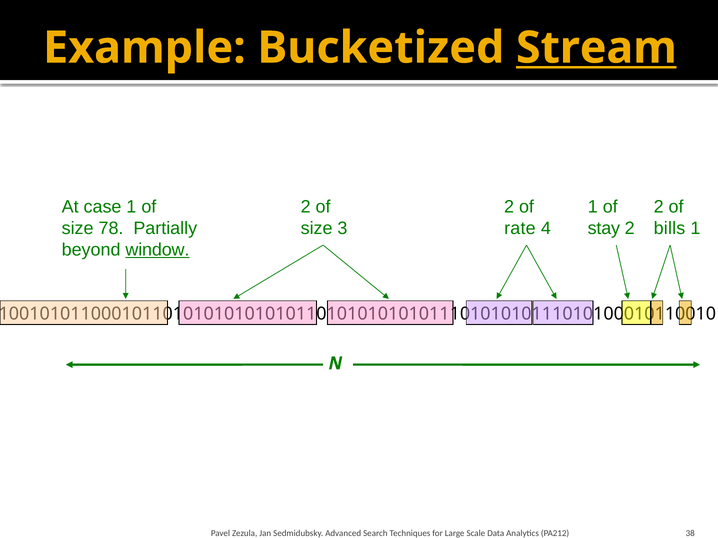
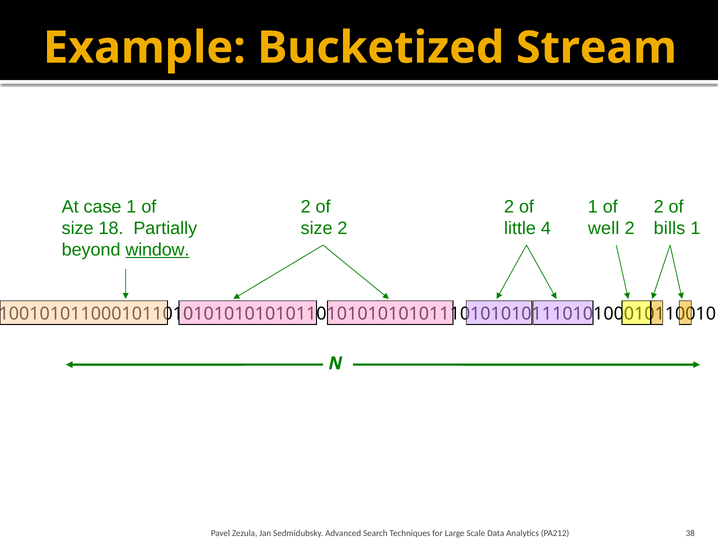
Stream underline: present -> none (596, 48)
78: 78 -> 18 (111, 229)
size 3: 3 -> 2 (342, 229)
rate: rate -> little (520, 229)
stay: stay -> well (604, 229)
